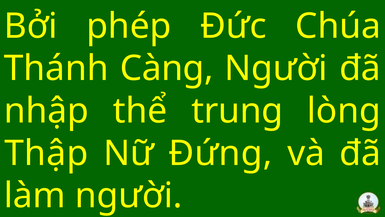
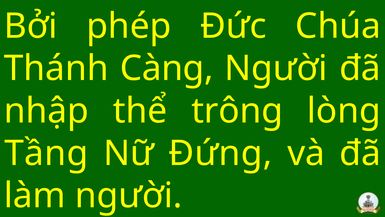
trung: trung -> trông (237, 111)
Thập: Thập -> Tầng (46, 153)
